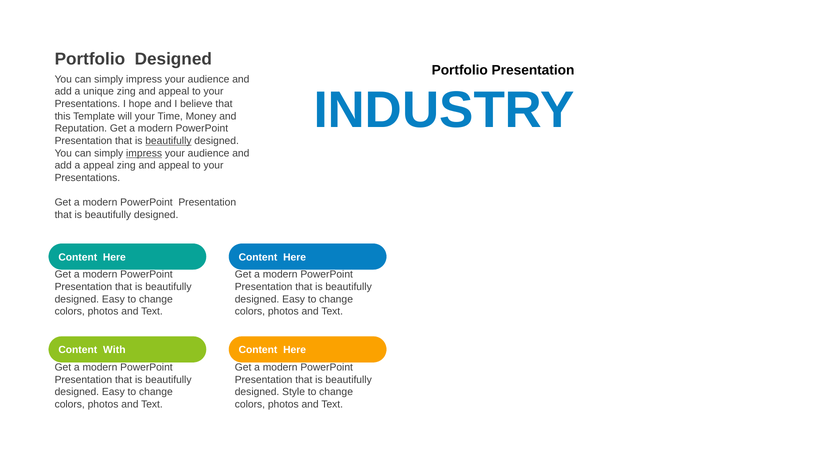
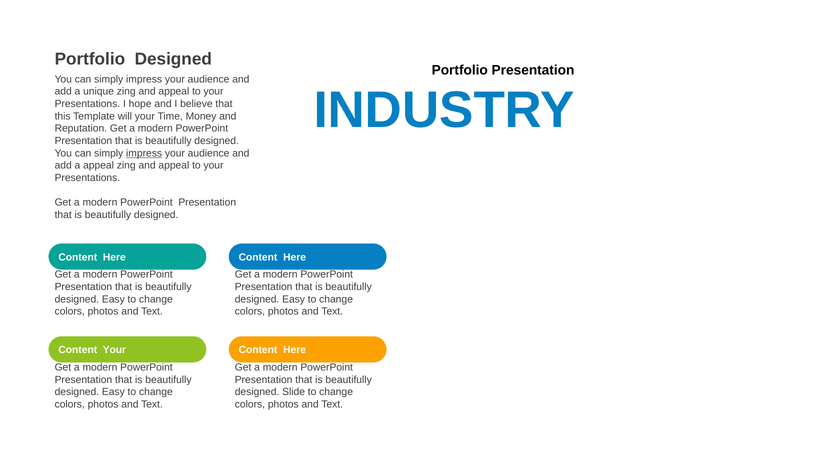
beautifully underline: present -> none (168, 141)
Content With: With -> Your (114, 350)
Style: Style -> Slide (294, 392)
